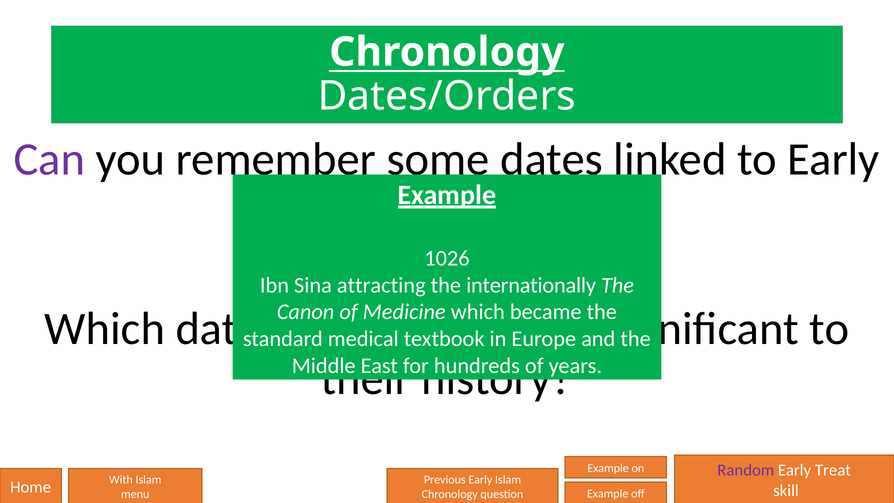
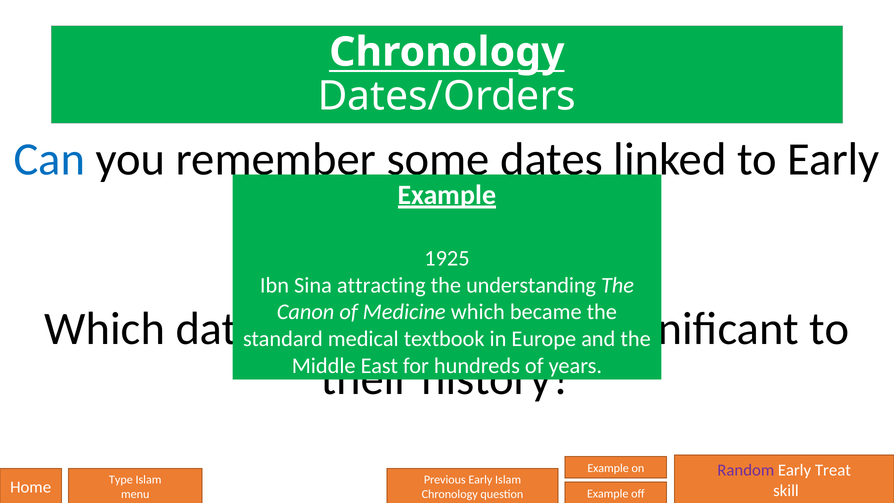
Can colour: purple -> blue (49, 159)
1026: 1026 -> 1925 (447, 258)
internationally: internationally -> understanding (531, 285)
With: With -> Type (121, 480)
